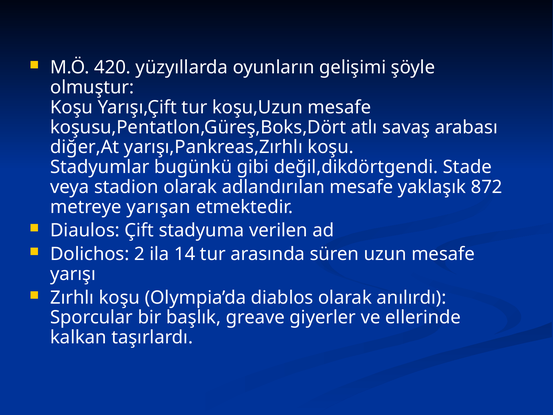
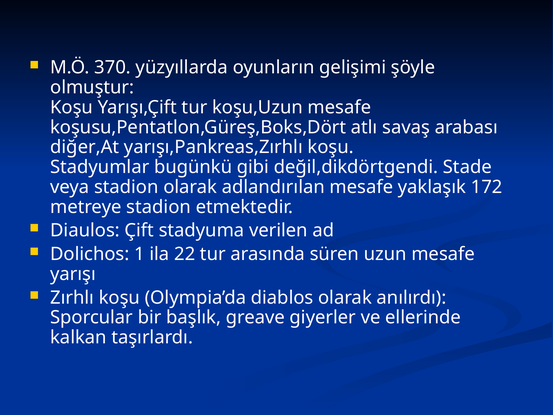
420: 420 -> 370 (113, 68)
872: 872 -> 172 (487, 187)
metreye yarışan: yarışan -> stadion (159, 207)
2: 2 -> 1 (139, 254)
14: 14 -> 22 (185, 254)
